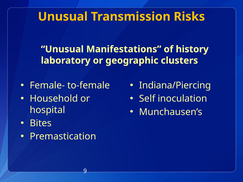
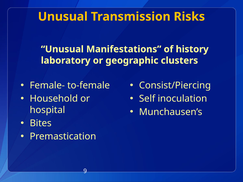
Indiana/Piercing: Indiana/Piercing -> Consist/Piercing (175, 86)
